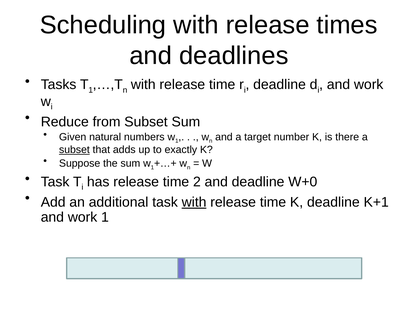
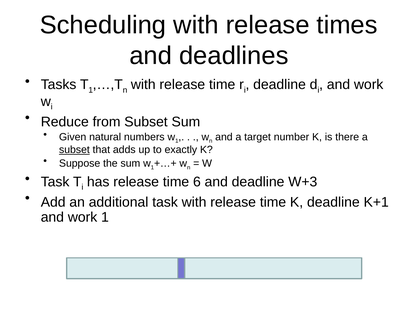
2: 2 -> 6 (197, 182)
W+0: W+0 -> W+3 (303, 182)
with underline: present -> none (194, 202)
